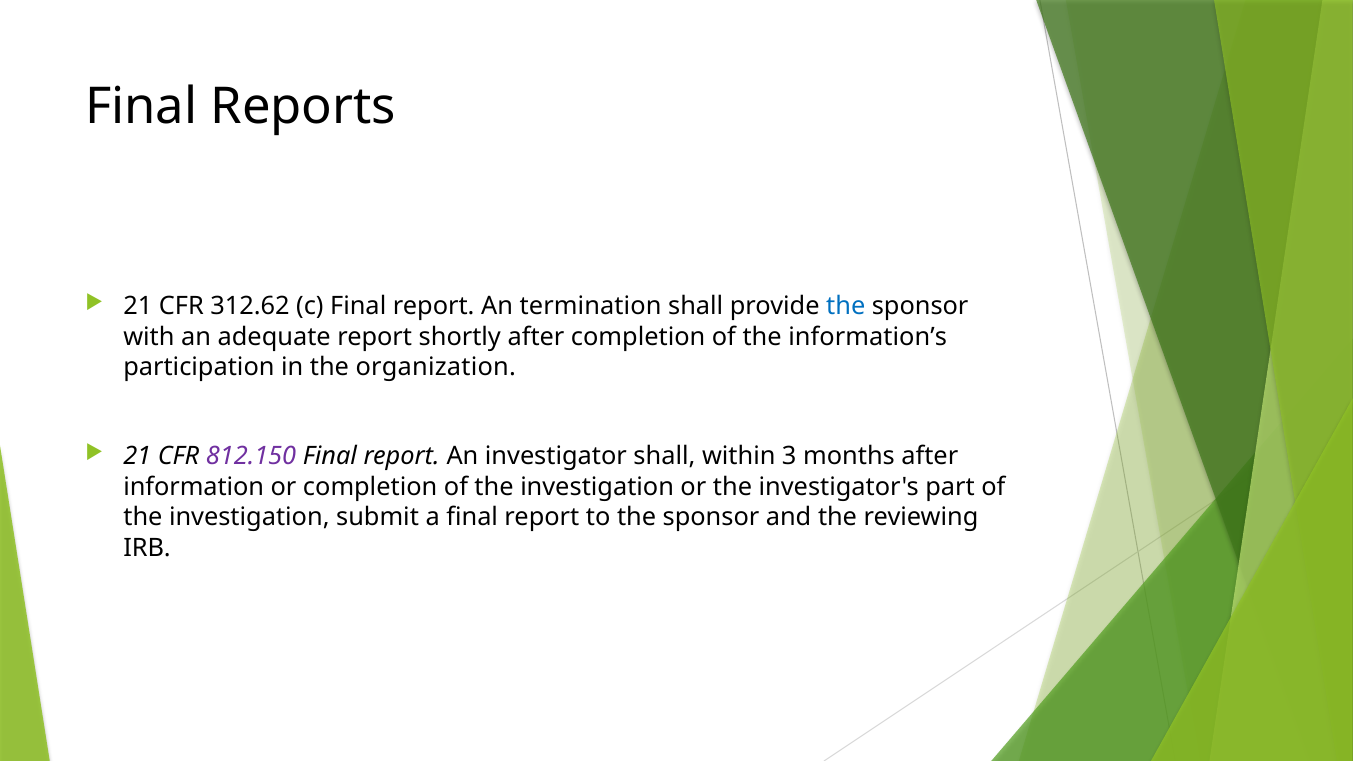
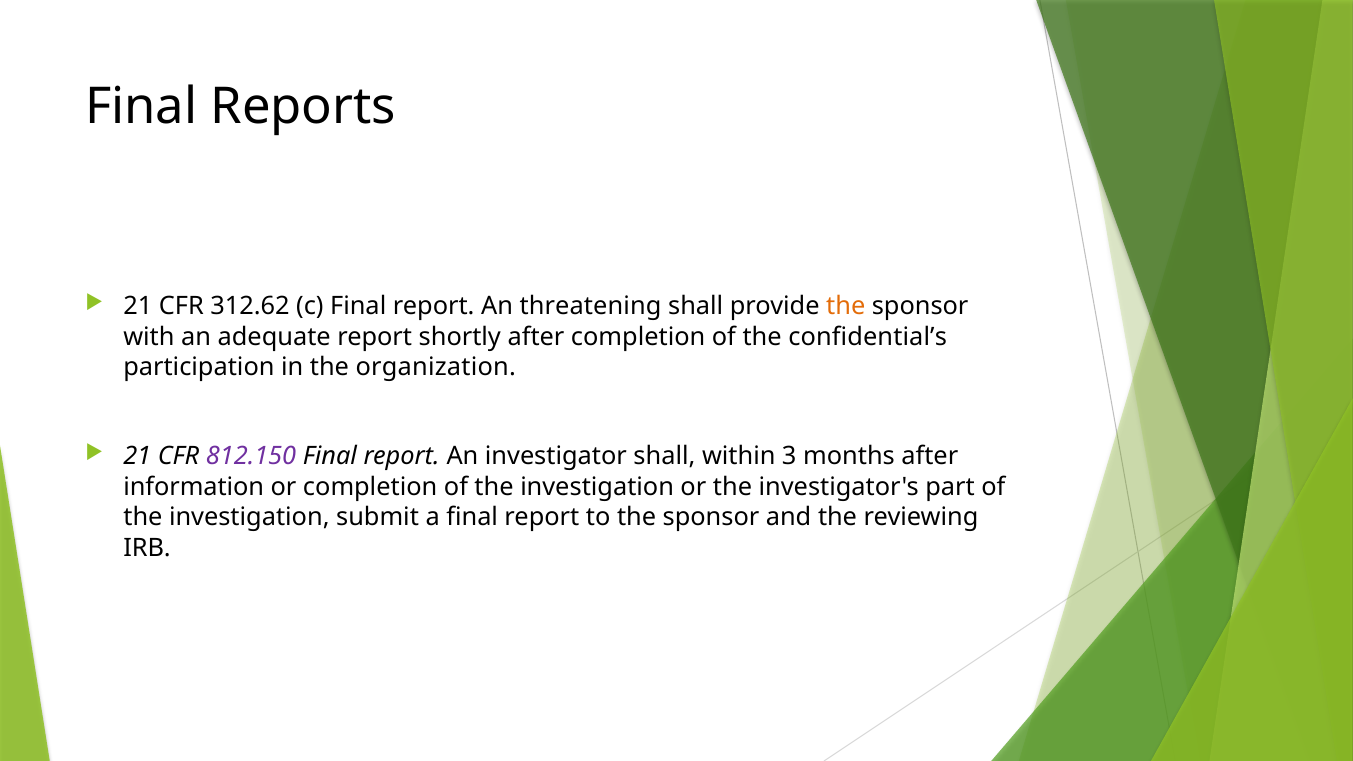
termination: termination -> threatening (591, 306)
the colour: blue -> orange (846, 306)
information’s: information’s -> confidential’s (868, 337)
